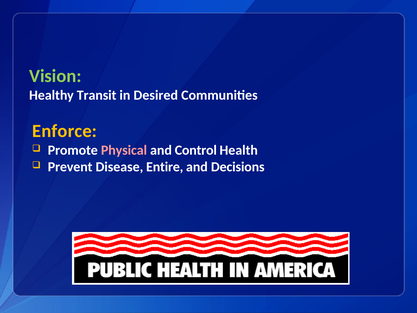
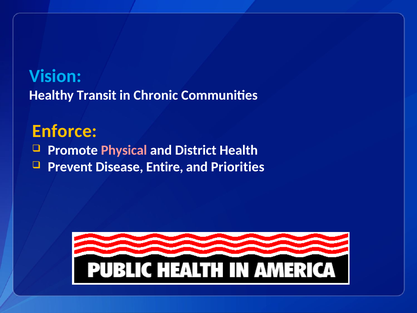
Vision colour: light green -> light blue (55, 76)
Desired: Desired -> Chronic (156, 95)
Control: Control -> District (196, 150)
Decisions: Decisions -> Priorities (238, 167)
